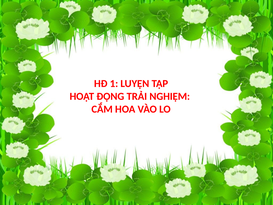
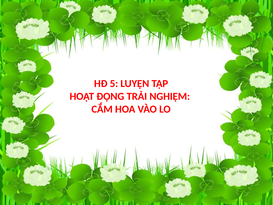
1: 1 -> 5 (114, 84)
